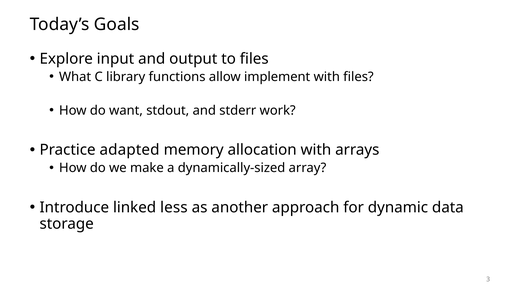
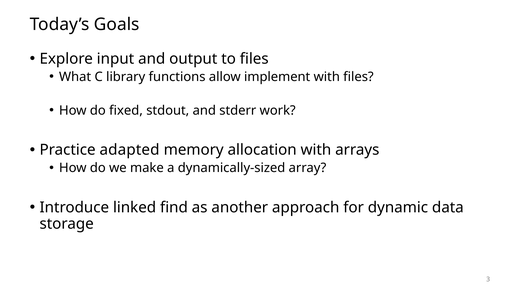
want: want -> fixed (126, 110)
less: less -> find (174, 207)
